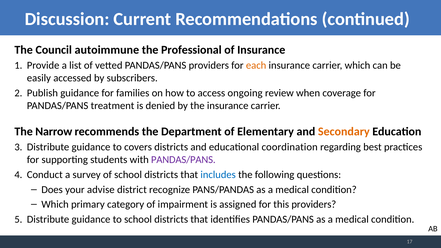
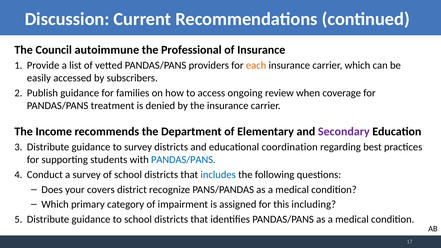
Narrow: Narrow -> Income (54, 132)
Secondary colour: orange -> purple (344, 132)
to covers: covers -> survey (138, 147)
PANDAS/PANS colour: purple -> blue (183, 160)
advise: advise -> covers (101, 190)
this providers: providers -> including (314, 204)
